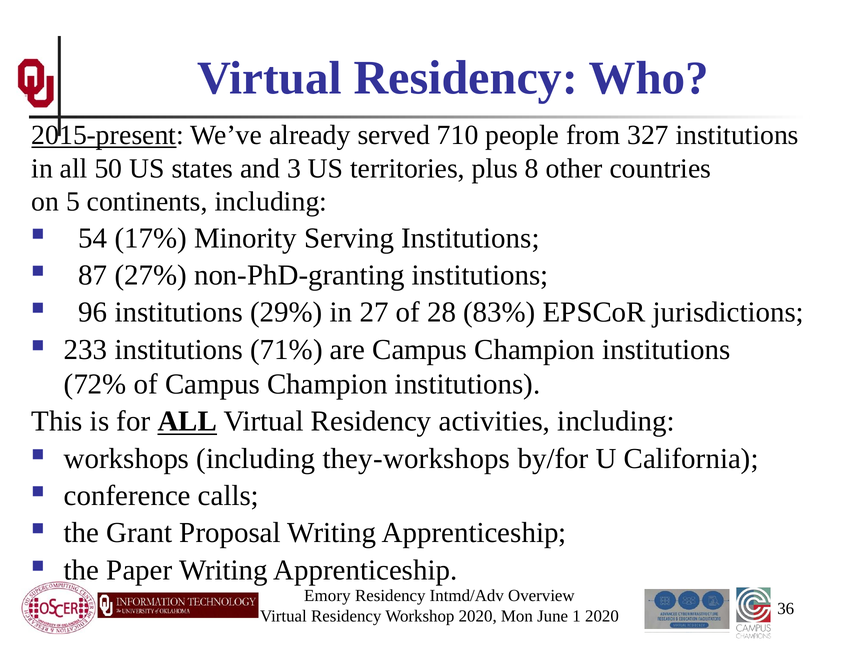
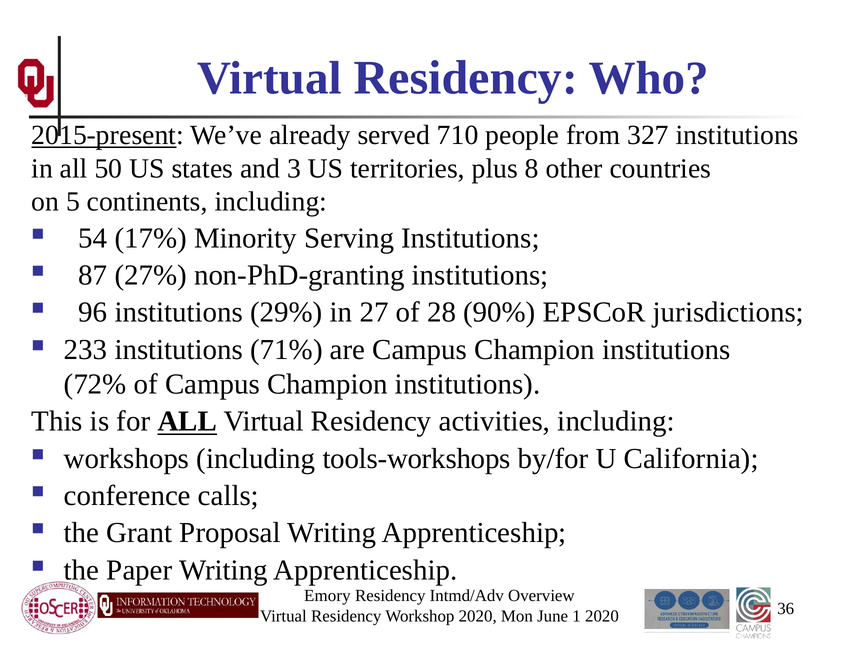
83%: 83% -> 90% (499, 312)
they-workshops: they-workshops -> tools-workshops (417, 459)
